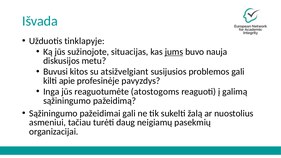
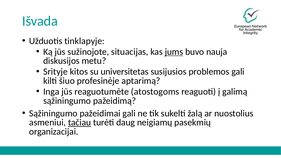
Buvusi: Buvusi -> Srityje (55, 72)
atsižvelgiant: atsižvelgiant -> universitetas (125, 72)
apie: apie -> šiuo (67, 81)
pavyzdys: pavyzdys -> aptarimą (141, 81)
tačiau underline: none -> present (80, 123)
